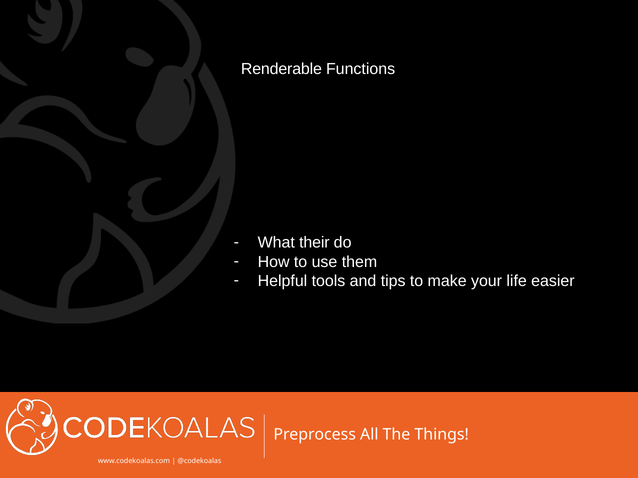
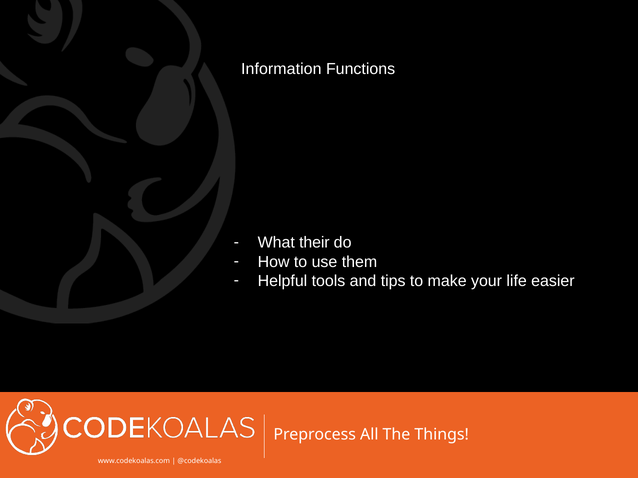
Renderable: Renderable -> Information (281, 69)
